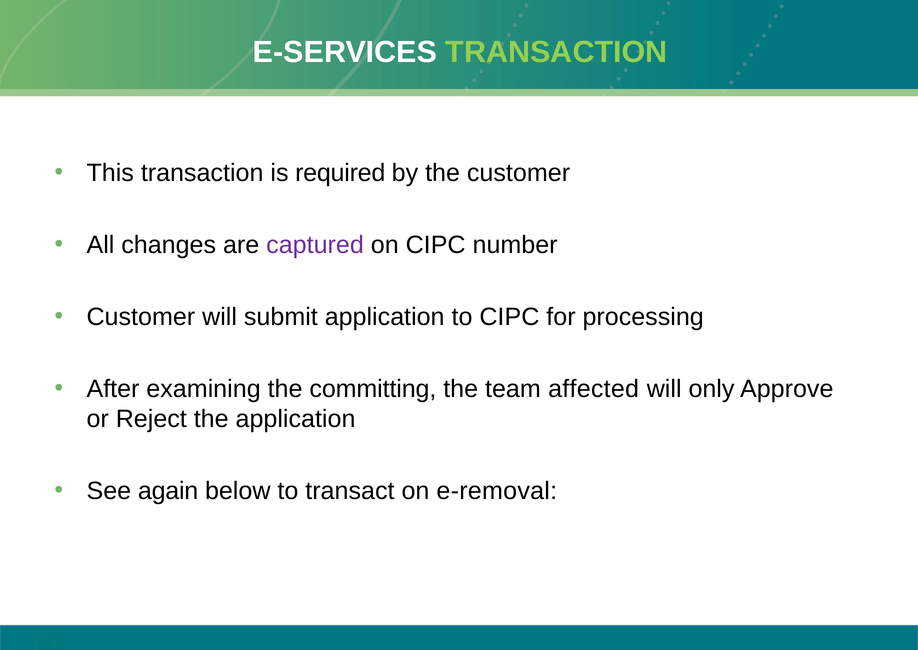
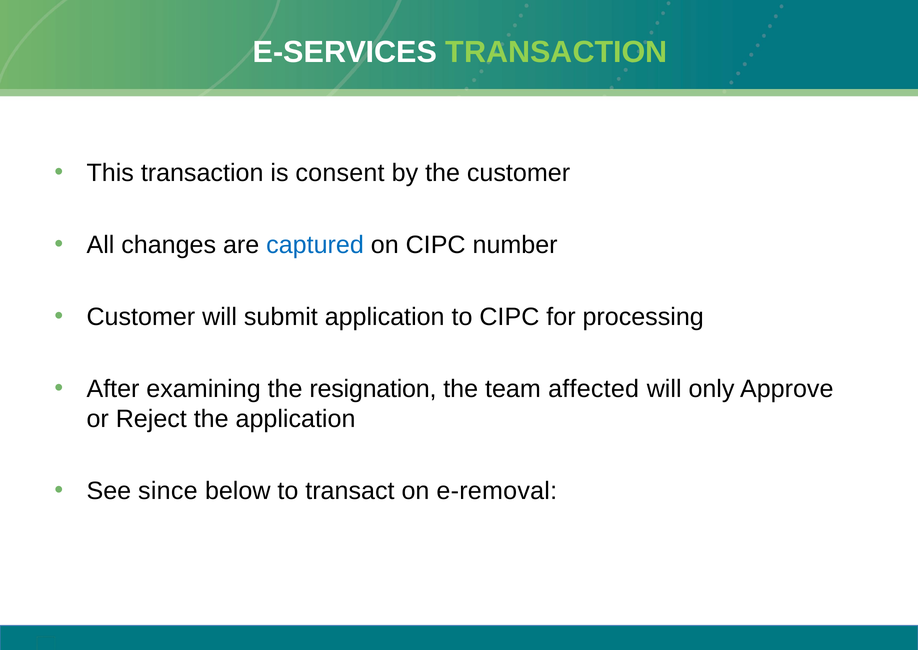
required: required -> consent (340, 173)
captured colour: purple -> blue (315, 245)
committing: committing -> resignation (373, 389)
again: again -> since (168, 491)
